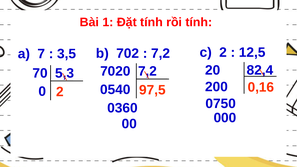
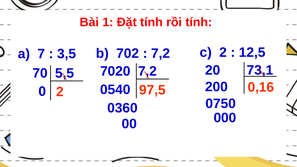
82,4: 82,4 -> 73,1 (260, 70)
5,3: 5,3 -> 5,5 (65, 73)
